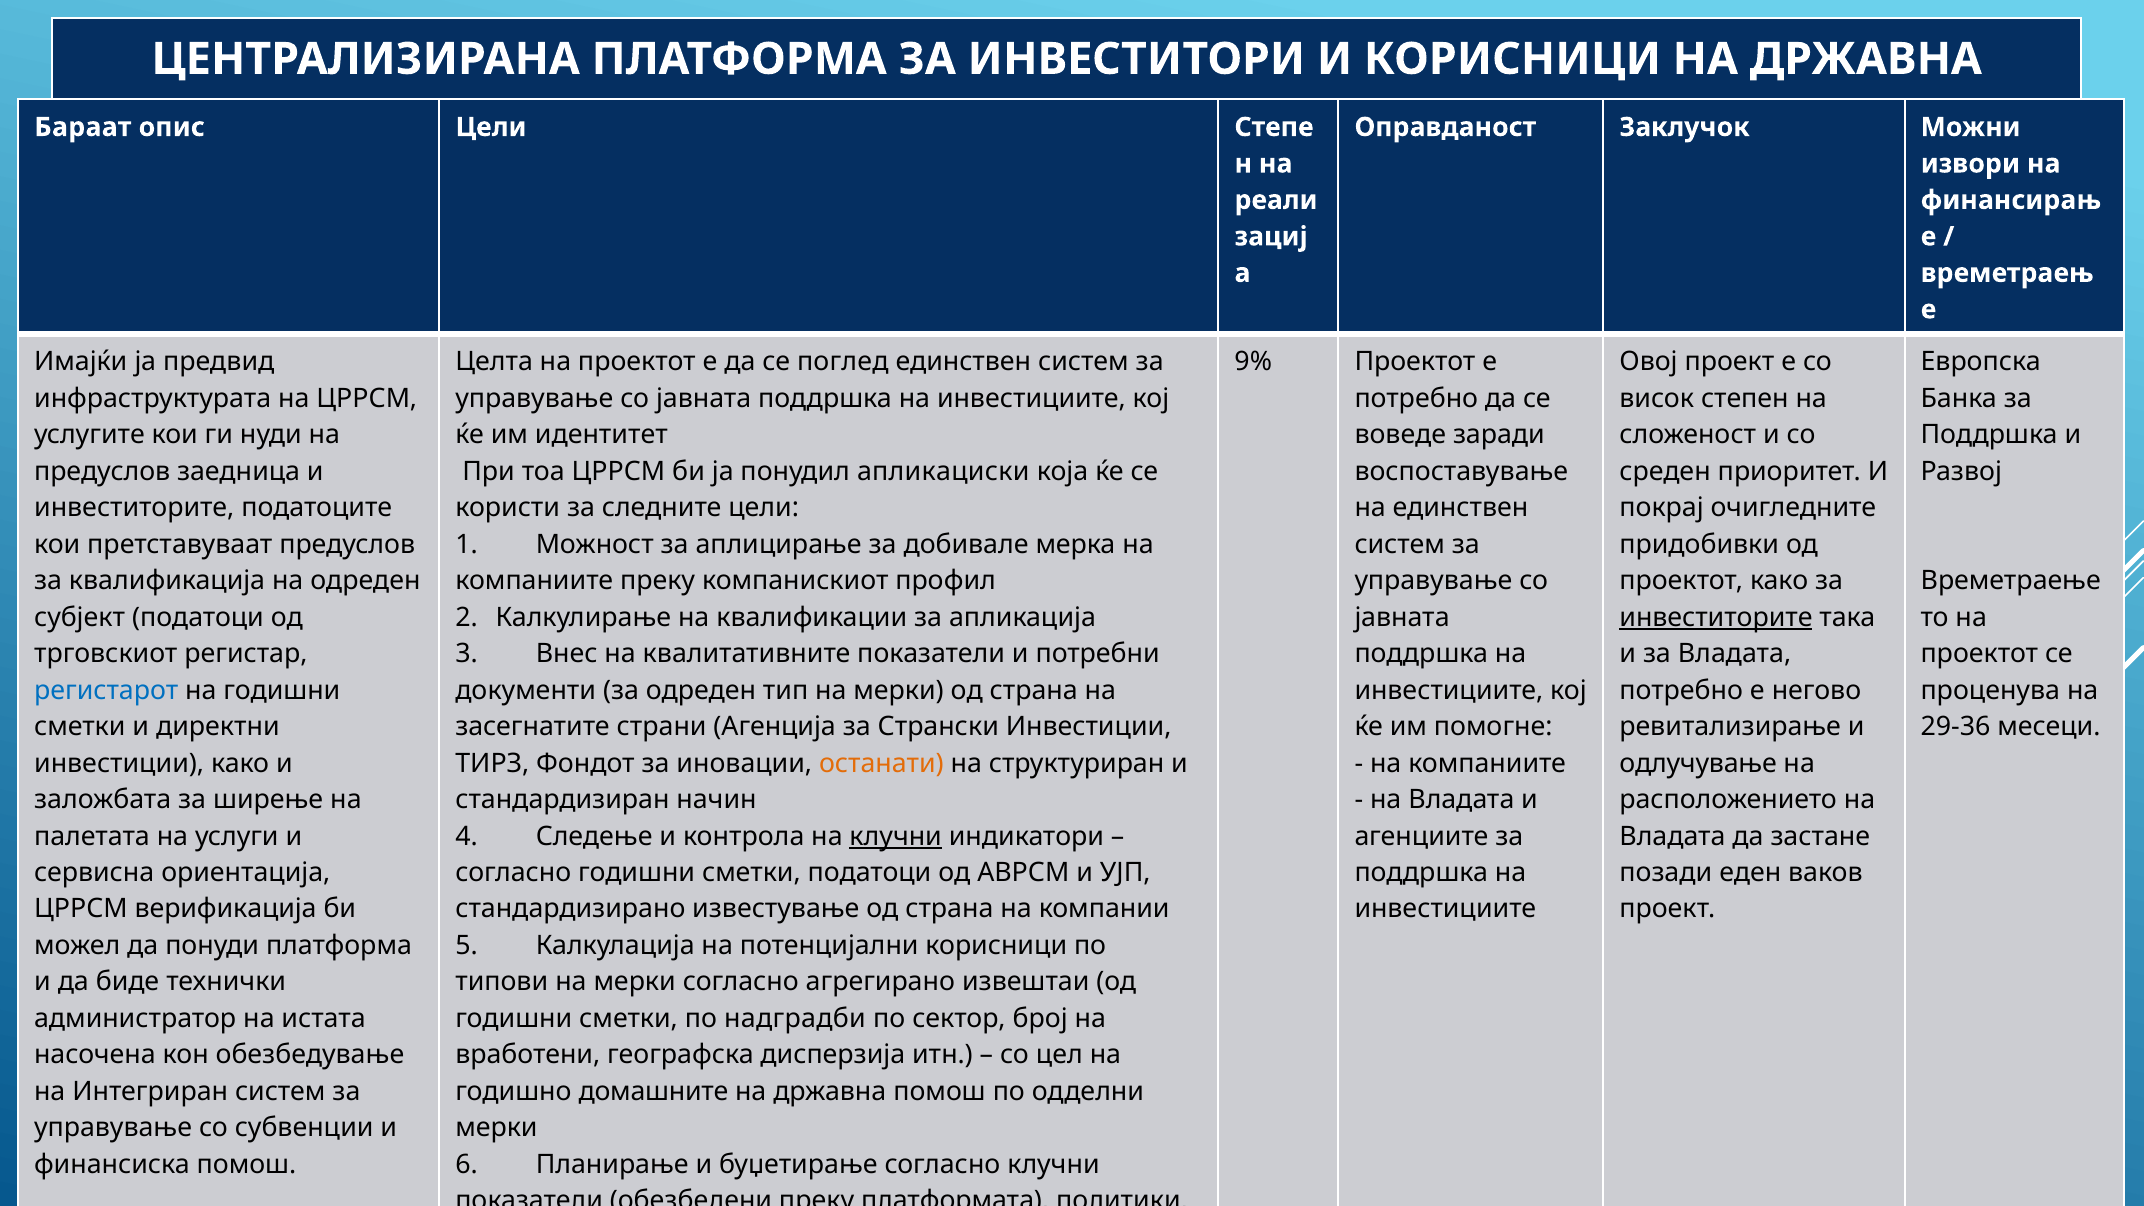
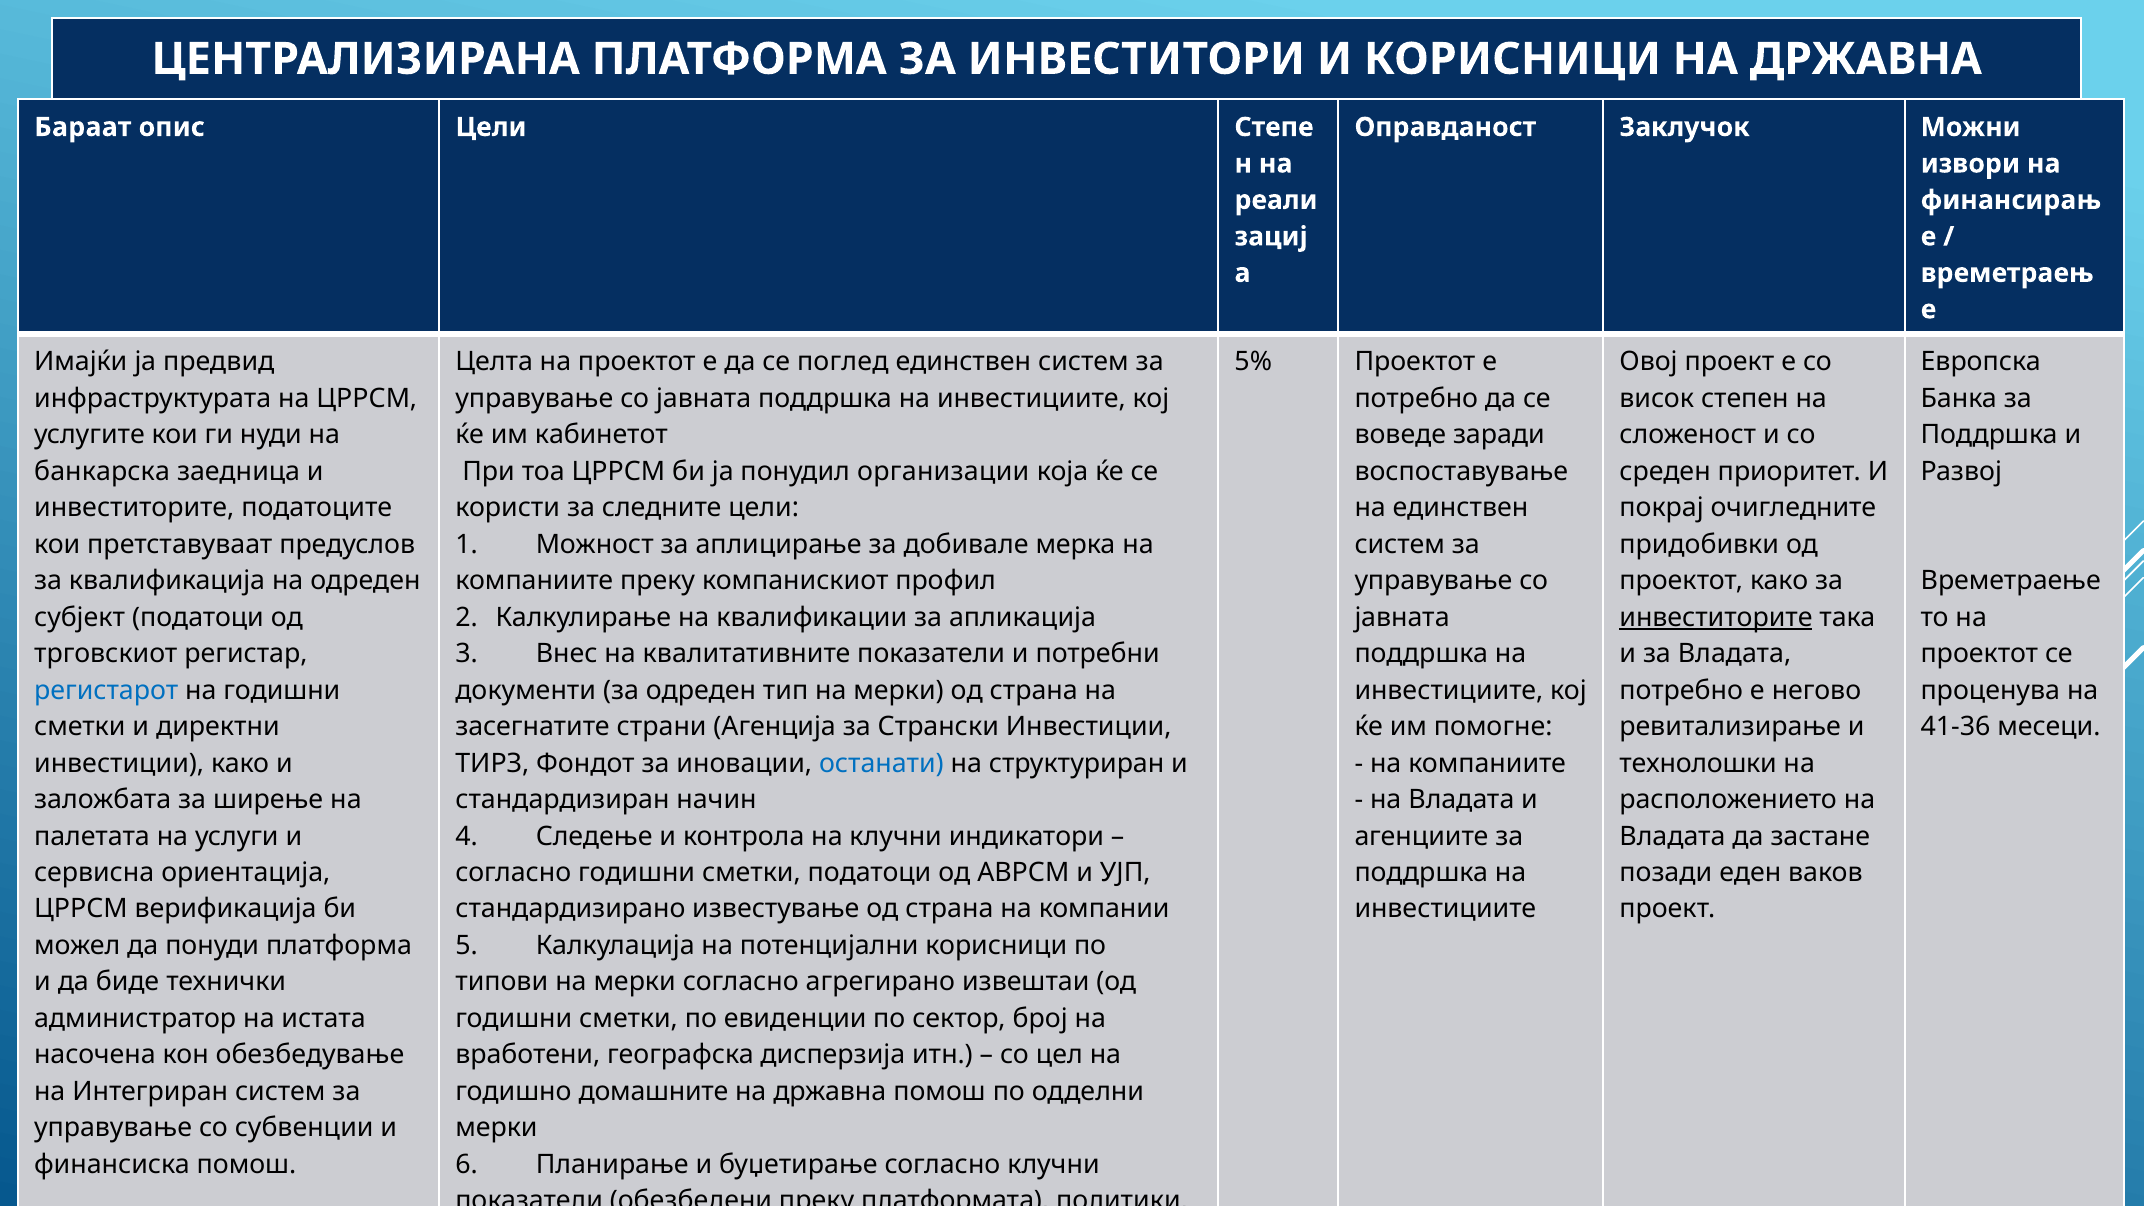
9%: 9% -> 5% (1253, 362)
идентитет: идентитет -> кабинетот (601, 435)
предуслов: предуслов -> банкарска (102, 472)
апликациски: апликациски -> организации (943, 472)
29-36: 29-36 -> 41-36 (1956, 727)
останати colour: orange -> blue (881, 763)
одлучување: одлучување -> технолошки (1698, 763)
клучни underline: present -> none (896, 836)
надградби: надградби -> евиденции (795, 1018)
